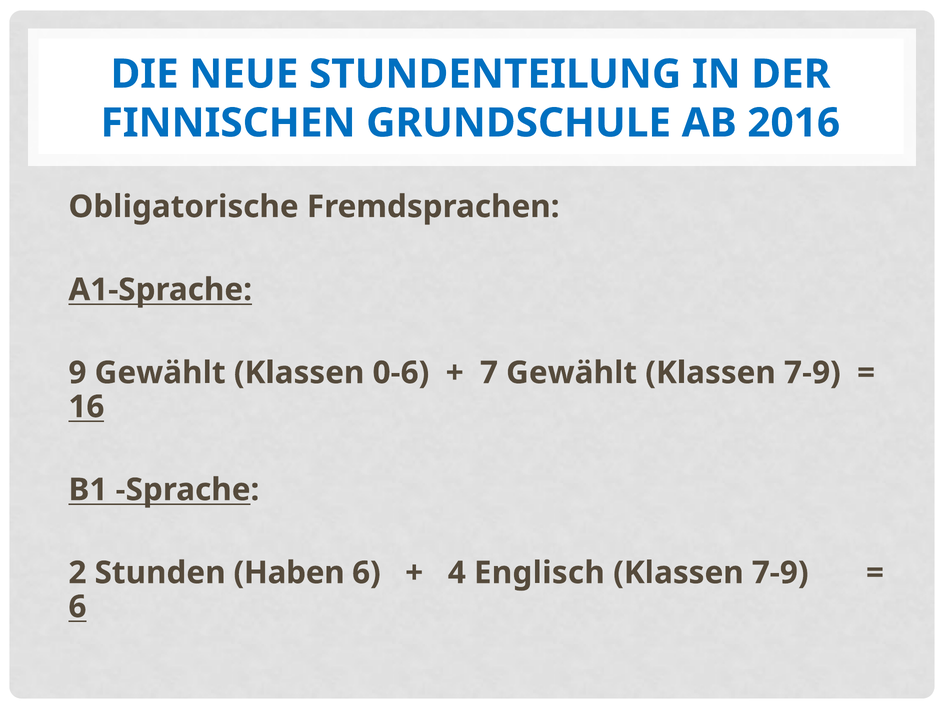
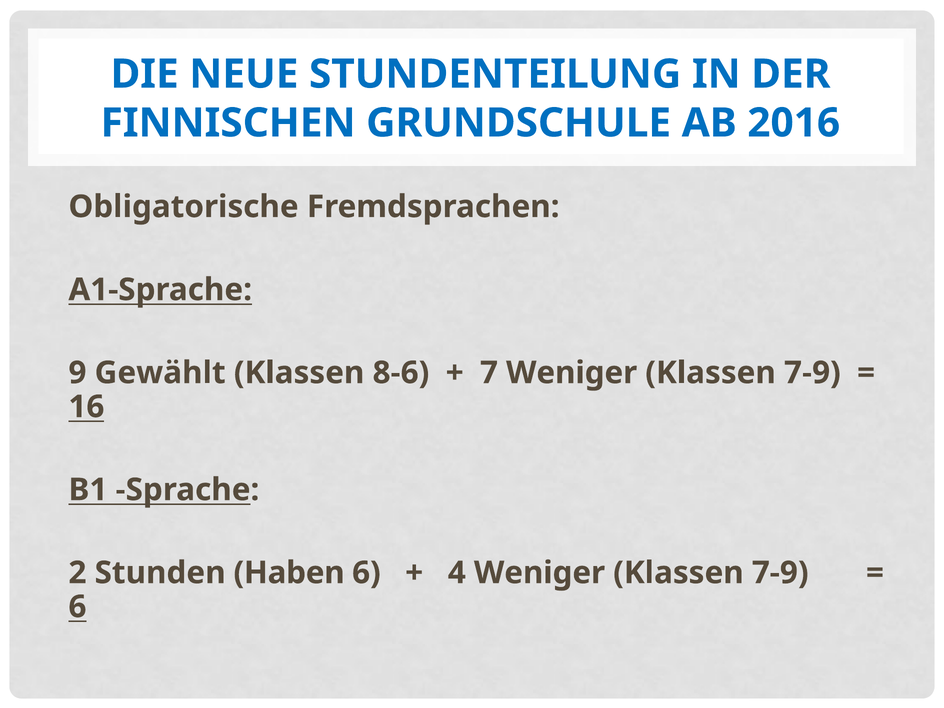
0-6: 0-6 -> 8-6 (401, 373)
7 Gewählt: Gewählt -> Weniger (572, 373)
4 Englisch: Englisch -> Weniger (540, 573)
